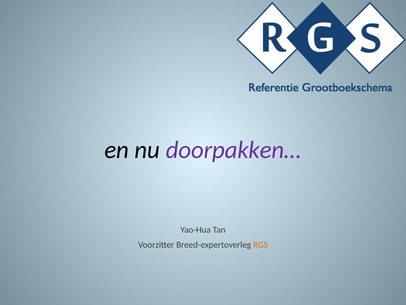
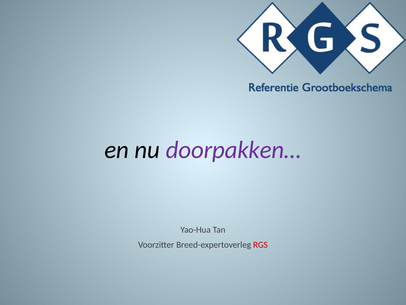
RGS colour: orange -> red (260, 244)
